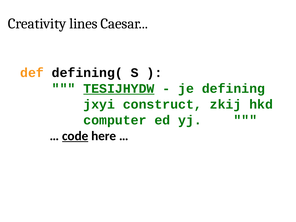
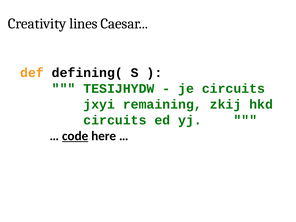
TESIJHYDW underline: present -> none (119, 89)
je defining: defining -> circuits (233, 89)
construct: construct -> remaining (162, 104)
computer: computer -> circuits (115, 120)
